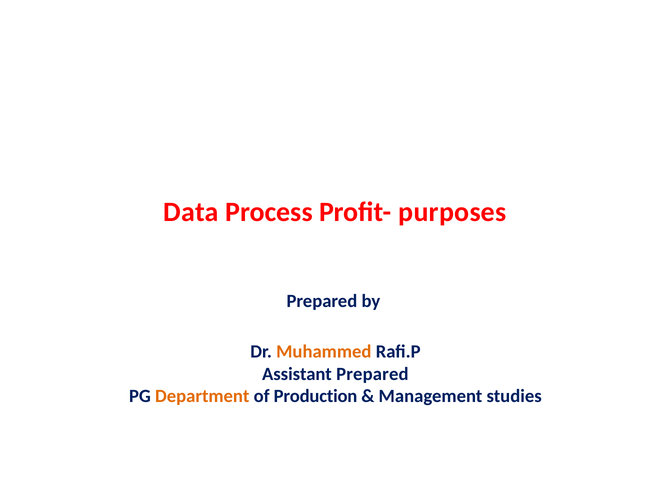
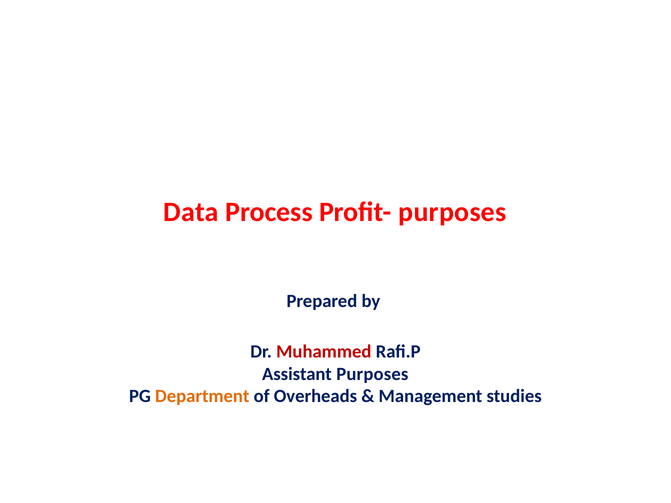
Muhammed colour: orange -> red (324, 352)
Assistant Prepared: Prepared -> Purposes (372, 374)
Production: Production -> Overheads (315, 396)
